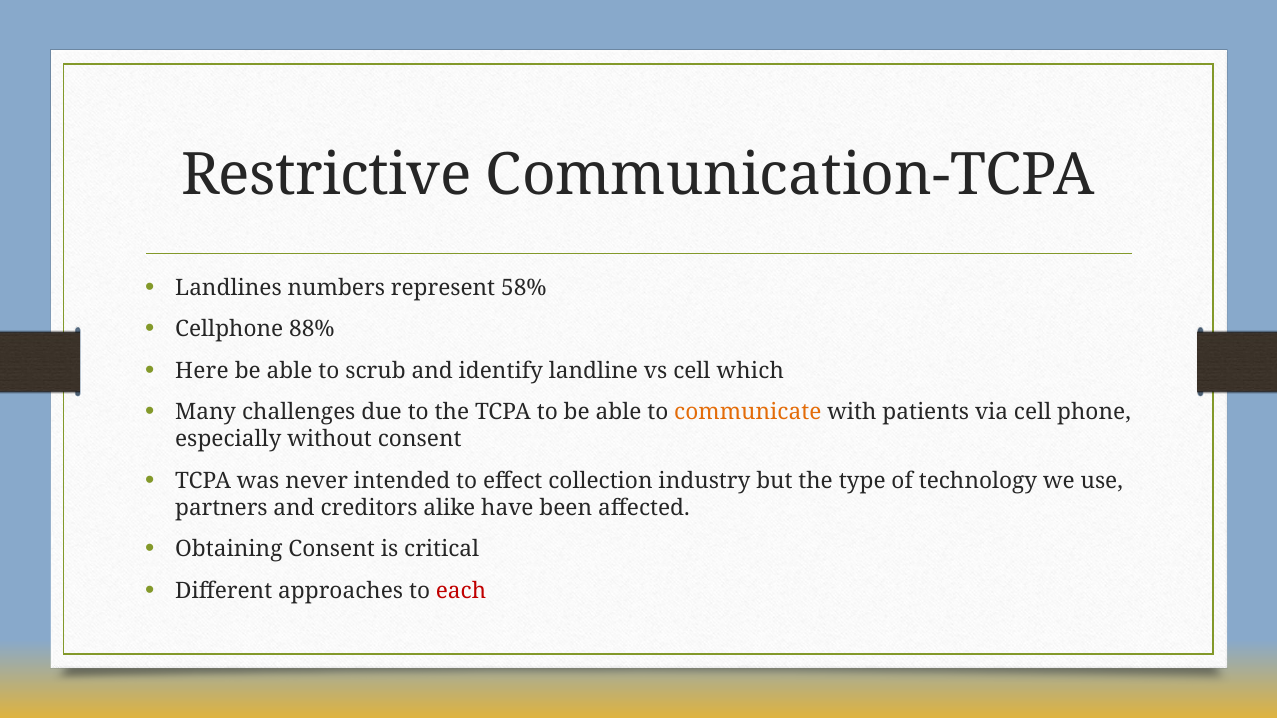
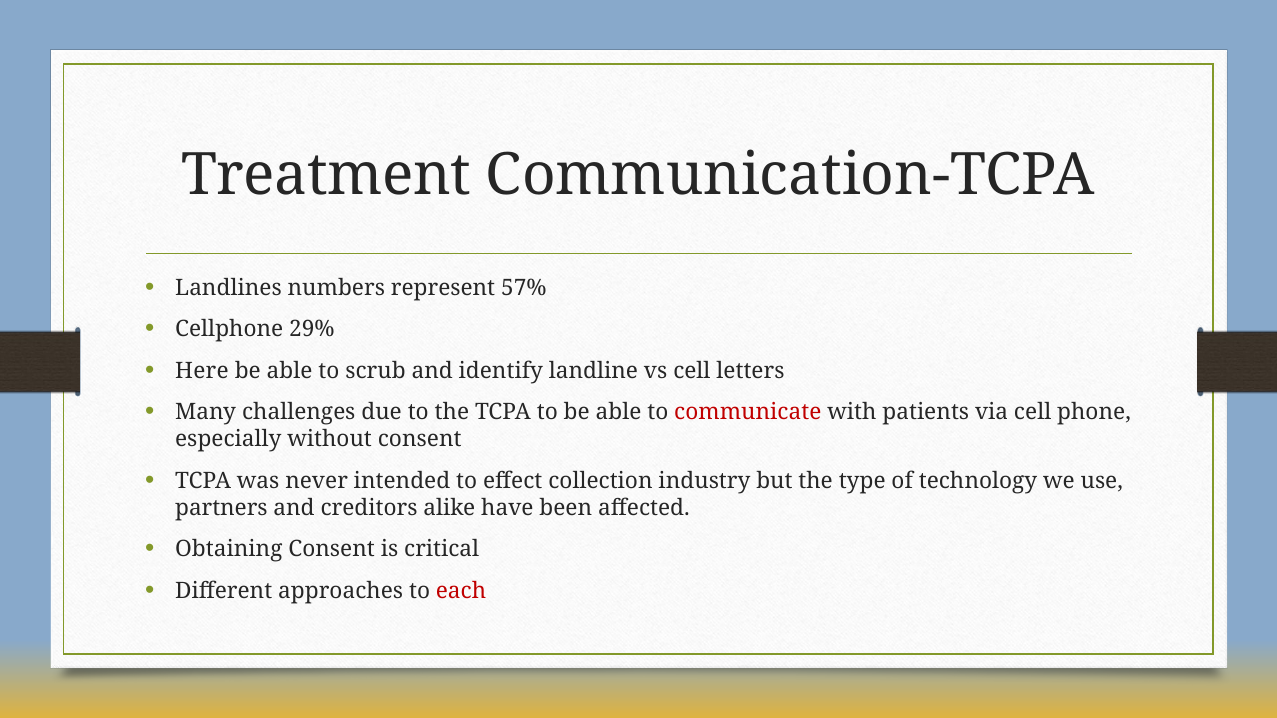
Restrictive: Restrictive -> Treatment (326, 175)
58%: 58% -> 57% (524, 288)
88%: 88% -> 29% (312, 329)
which: which -> letters (750, 371)
communicate colour: orange -> red (748, 412)
